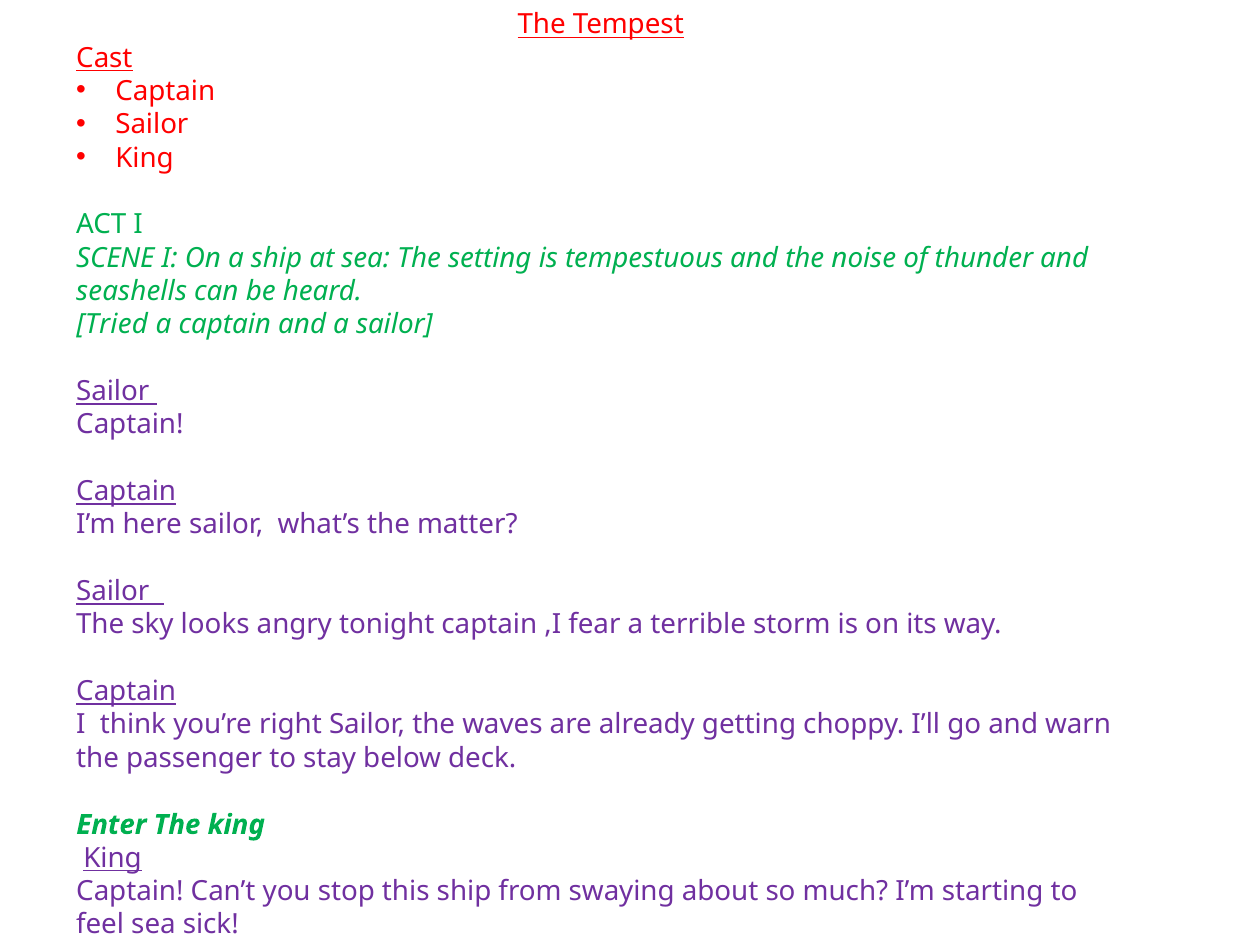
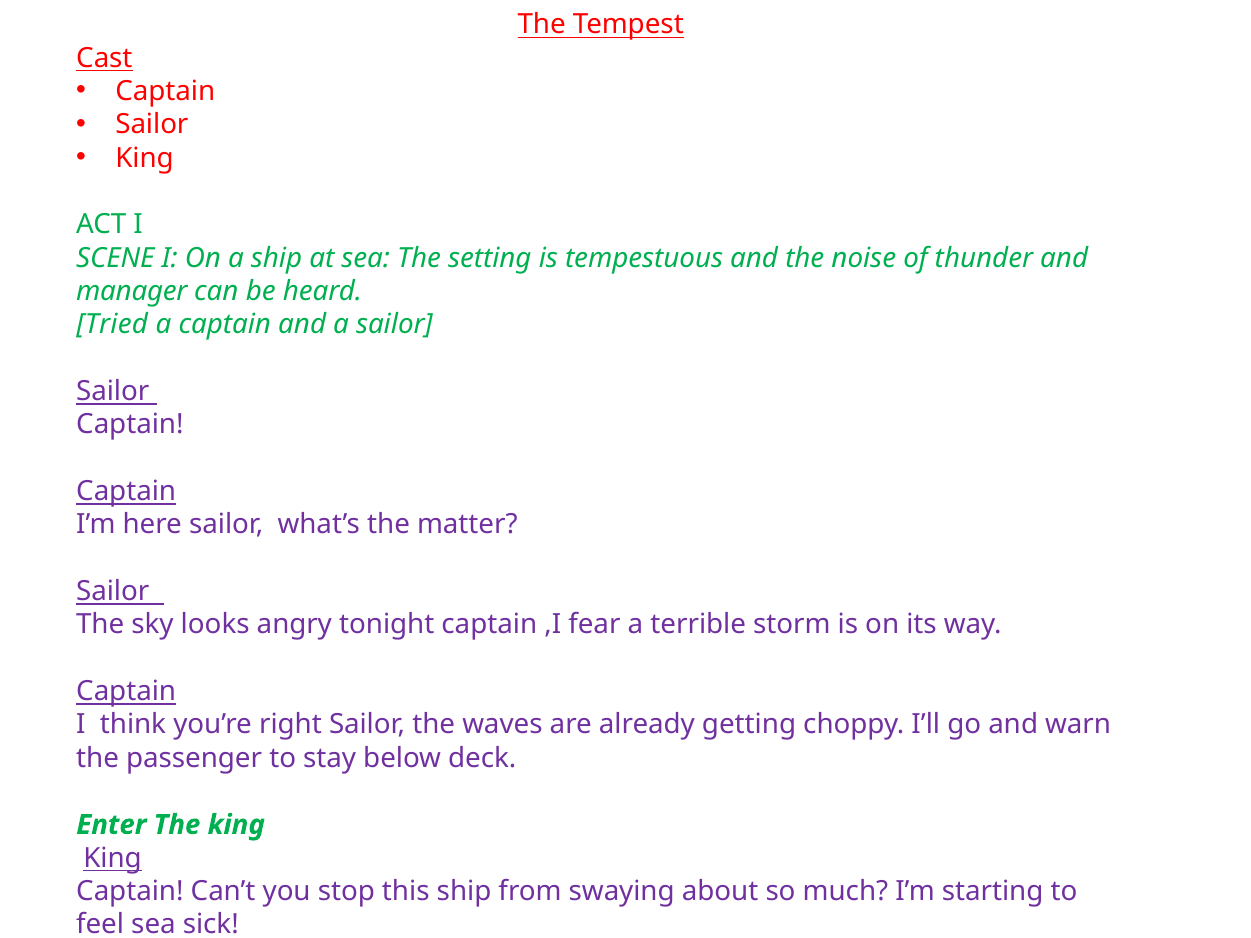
seashells: seashells -> manager (132, 291)
